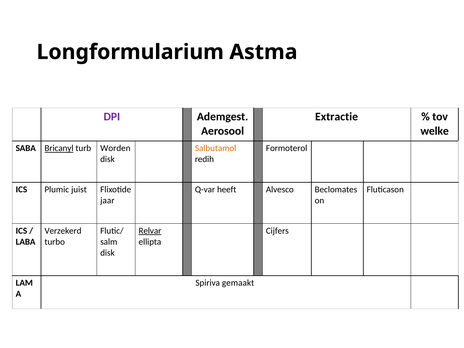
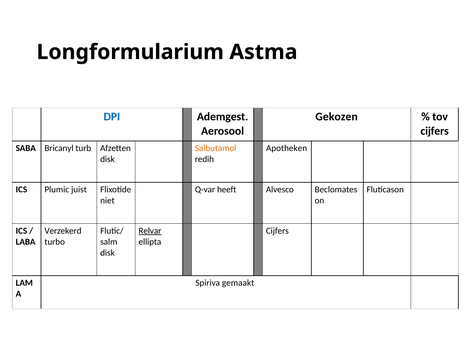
DPI colour: purple -> blue (112, 117)
Extractie: Extractie -> Gekozen (337, 117)
welke: welke -> cijfers (435, 131)
Bricanyl underline: present -> none (59, 148)
Worden: Worden -> Afzetten (115, 148)
Formoterol: Formoterol -> Apotheken (287, 148)
jaar: jaar -> niet (107, 201)
